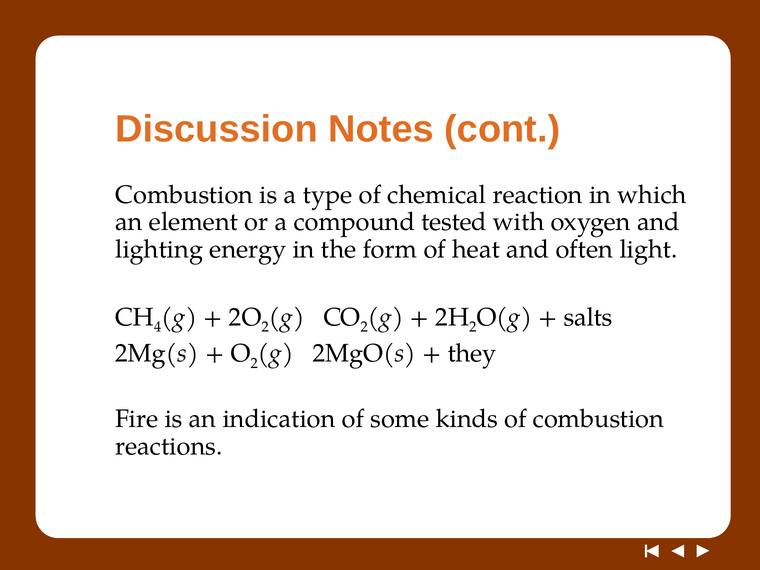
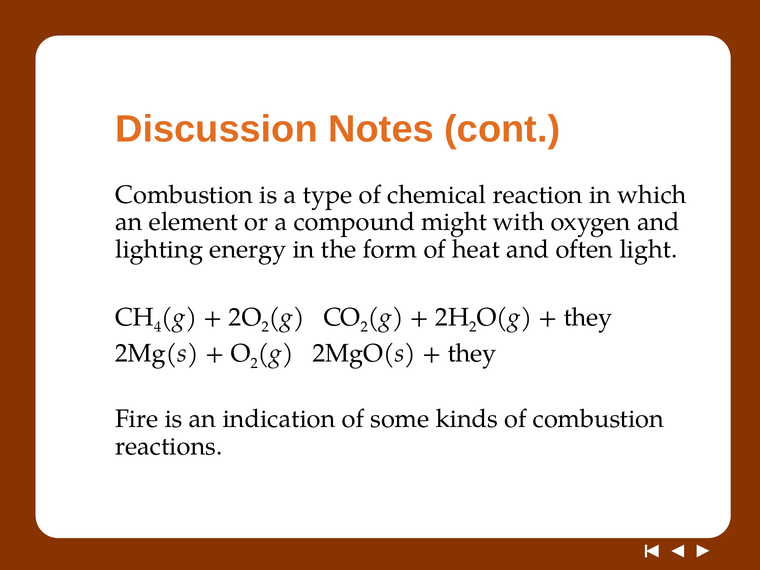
tested: tested -> might (454, 222)
salts: salts -> they (588, 317)
